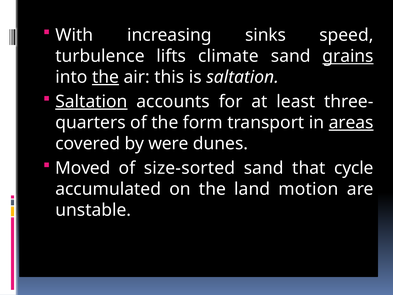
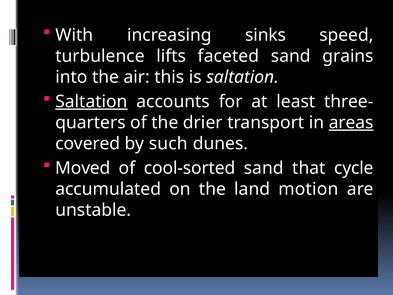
climate: climate -> faceted (228, 56)
grains underline: present -> none (348, 56)
the underline: present -> none (106, 77)
form: form -> drier (203, 122)
were: were -> such (168, 143)
size-sorted: size-sorted -> cool-sorted (190, 168)
